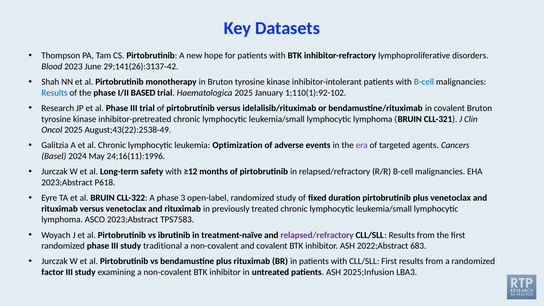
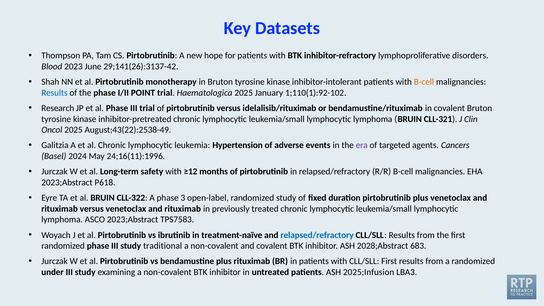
B-cell colour: blue -> orange (424, 82)
BASED: BASED -> POINT (143, 93)
Optimization: Optimization -> Hypertension (238, 145)
relapsed/refractory colour: purple -> blue (317, 235)
2022;Abstract: 2022;Abstract -> 2028;Abstract (383, 246)
factor: factor -> under (53, 272)
